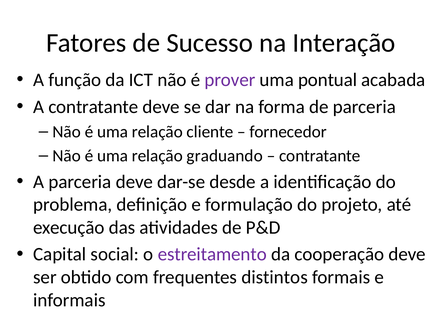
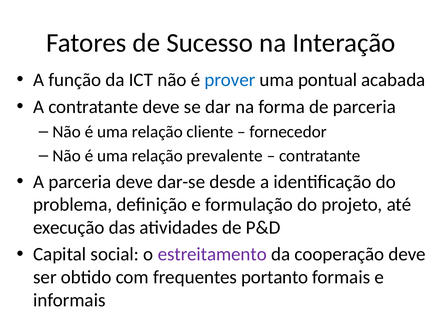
prover colour: purple -> blue (230, 80)
graduando: graduando -> prevalente (225, 156)
distintos: distintos -> portanto (275, 277)
